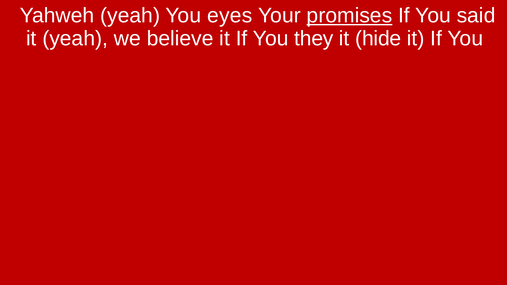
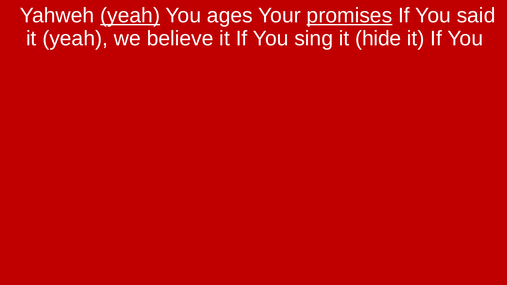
yeah underline: none -> present (130, 16)
eyes: eyes -> ages (230, 16)
they: they -> sing (314, 39)
